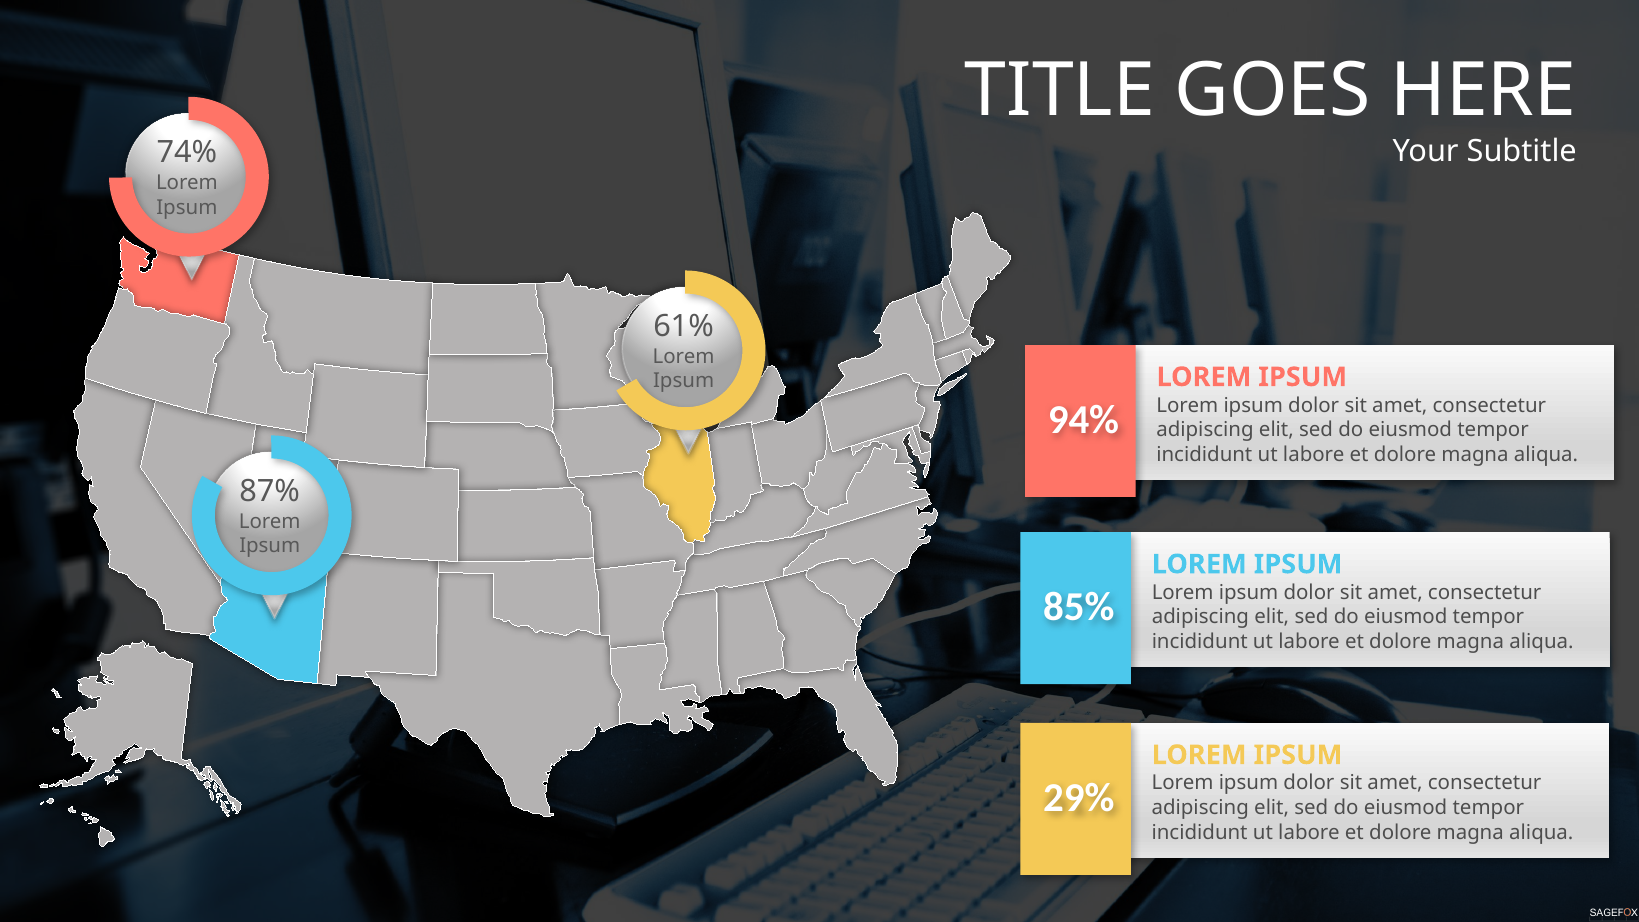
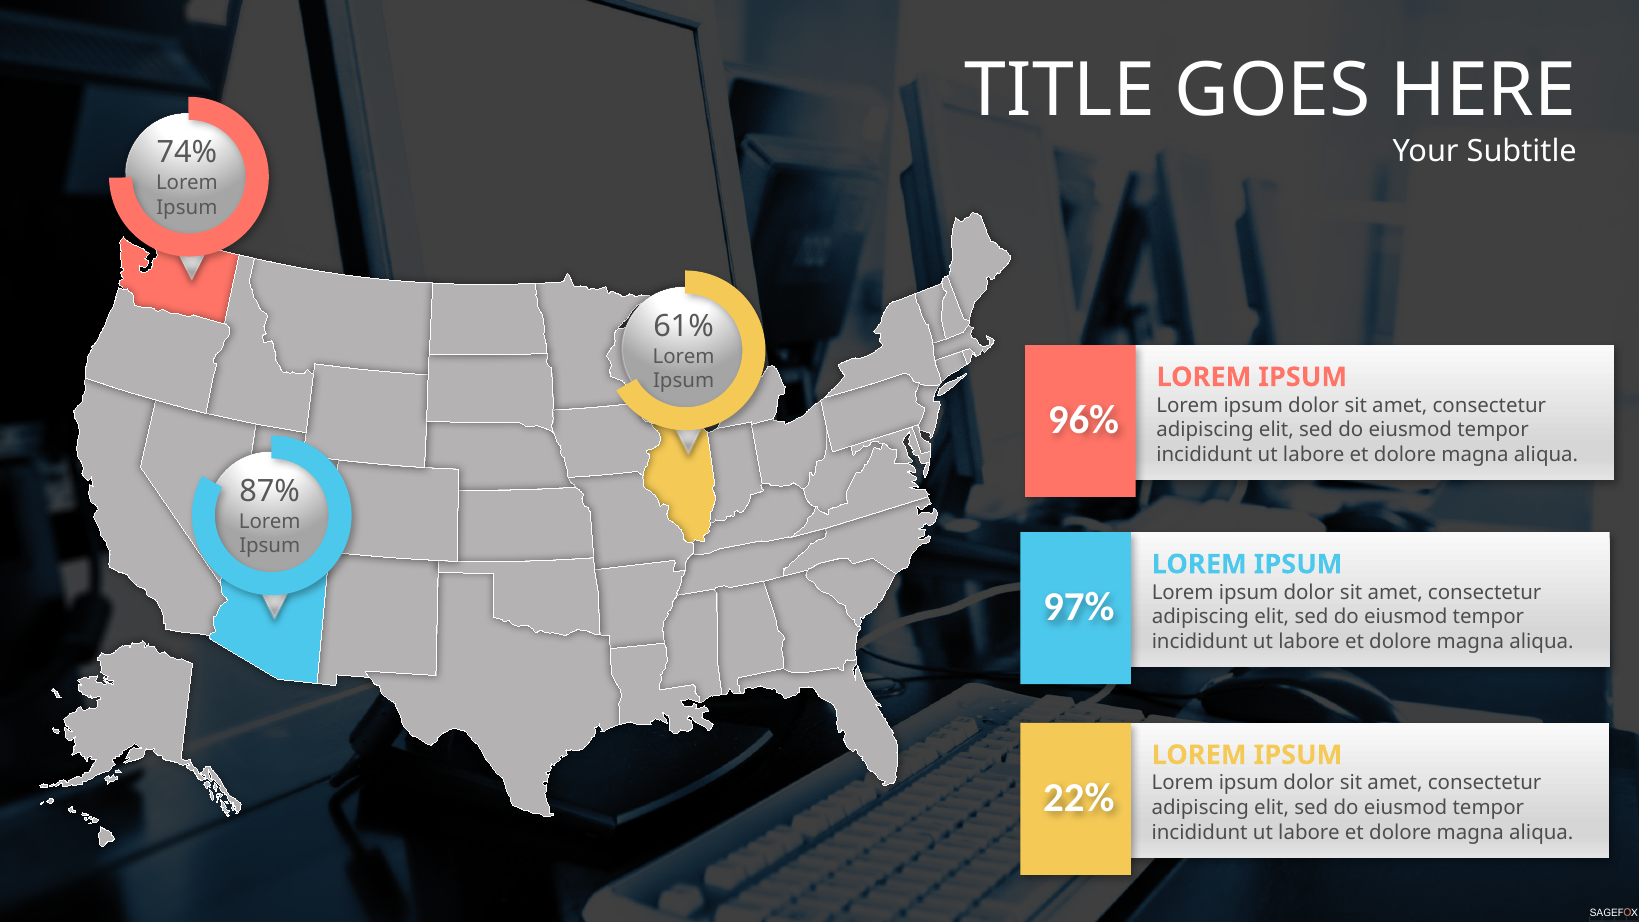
94%: 94% -> 96% (1083, 420)
85%: 85% -> 97% (1079, 607)
29%: 29% -> 22% (1079, 798)
